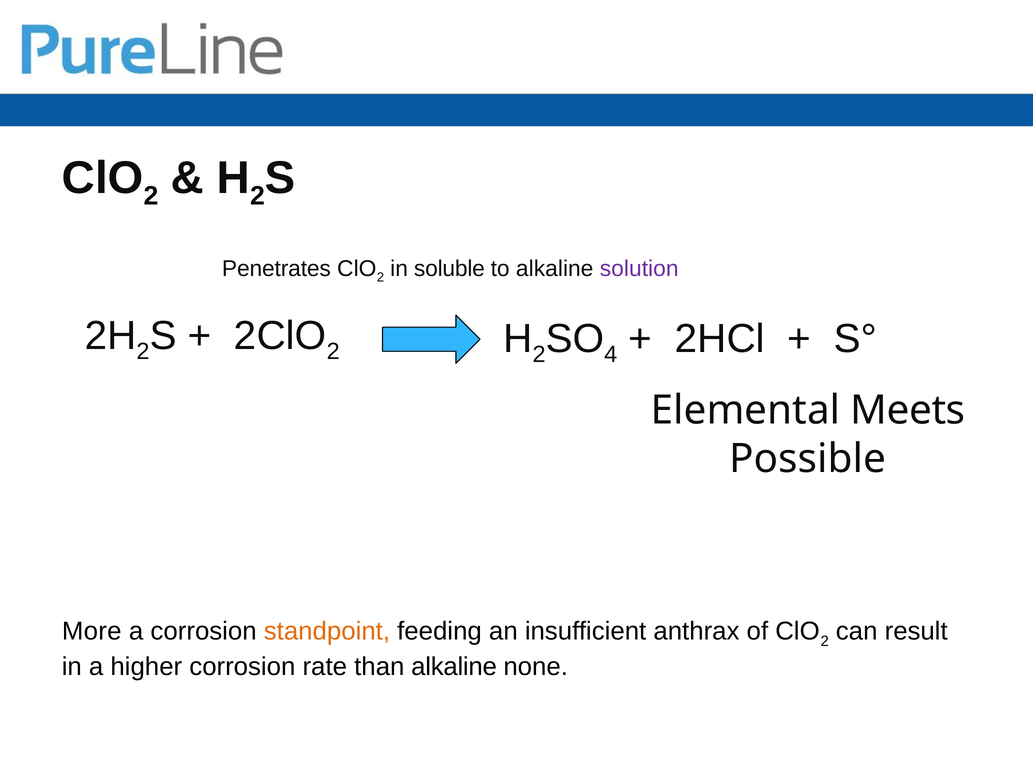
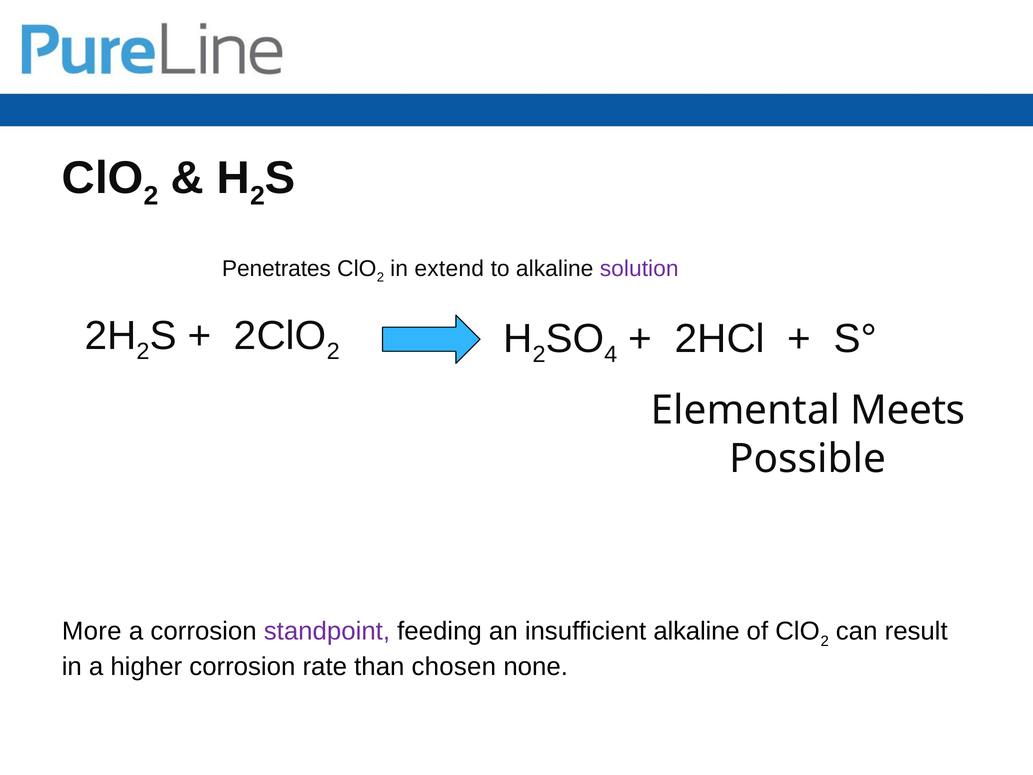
soluble: soluble -> extend (449, 269)
standpoint colour: orange -> purple (327, 631)
insufficient anthrax: anthrax -> alkaline (697, 631)
than alkaline: alkaline -> chosen (454, 666)
